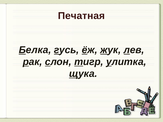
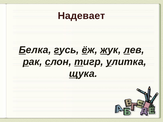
Печатная: Печатная -> Надевает (81, 16)
